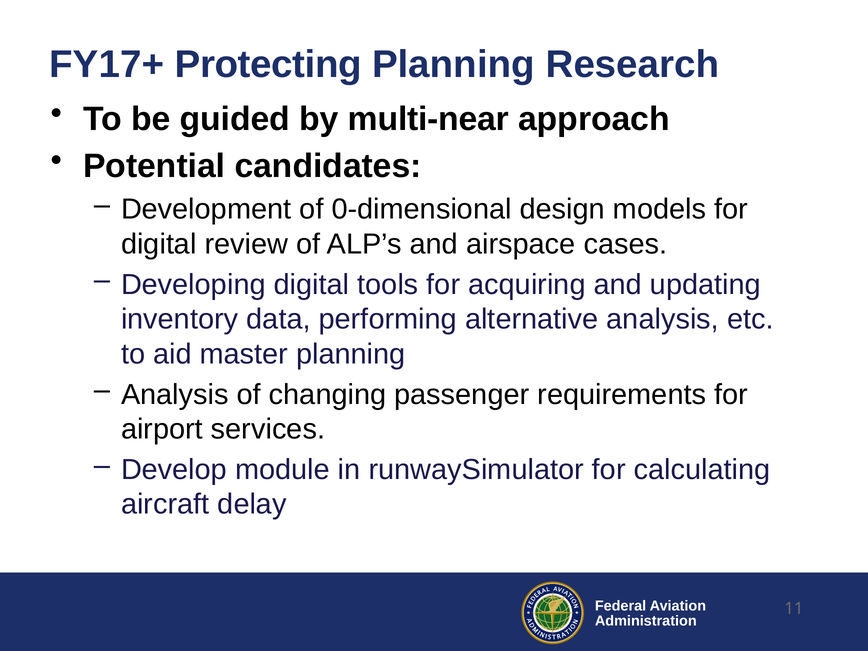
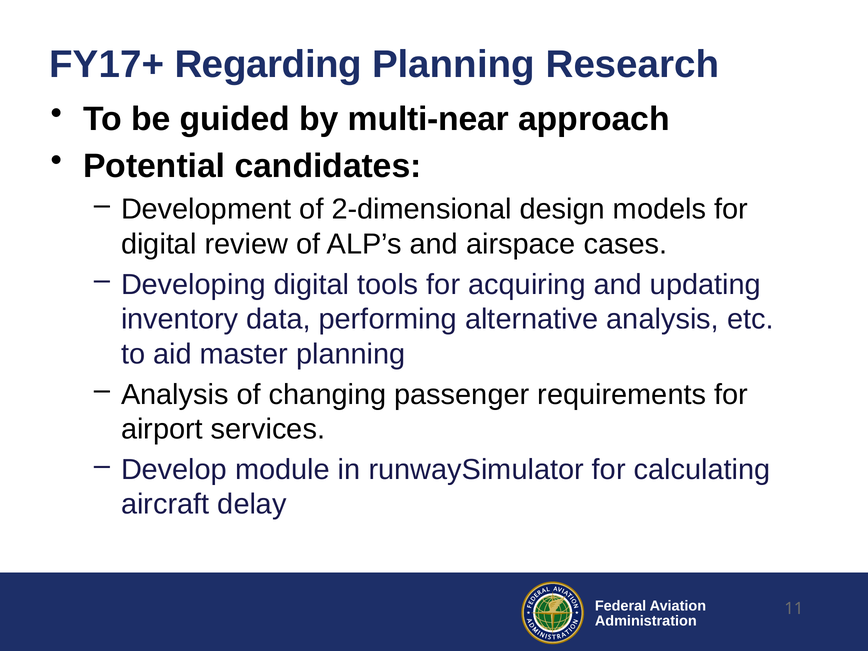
Protecting: Protecting -> Regarding (268, 64)
0-dimensional: 0-dimensional -> 2-dimensional (422, 209)
